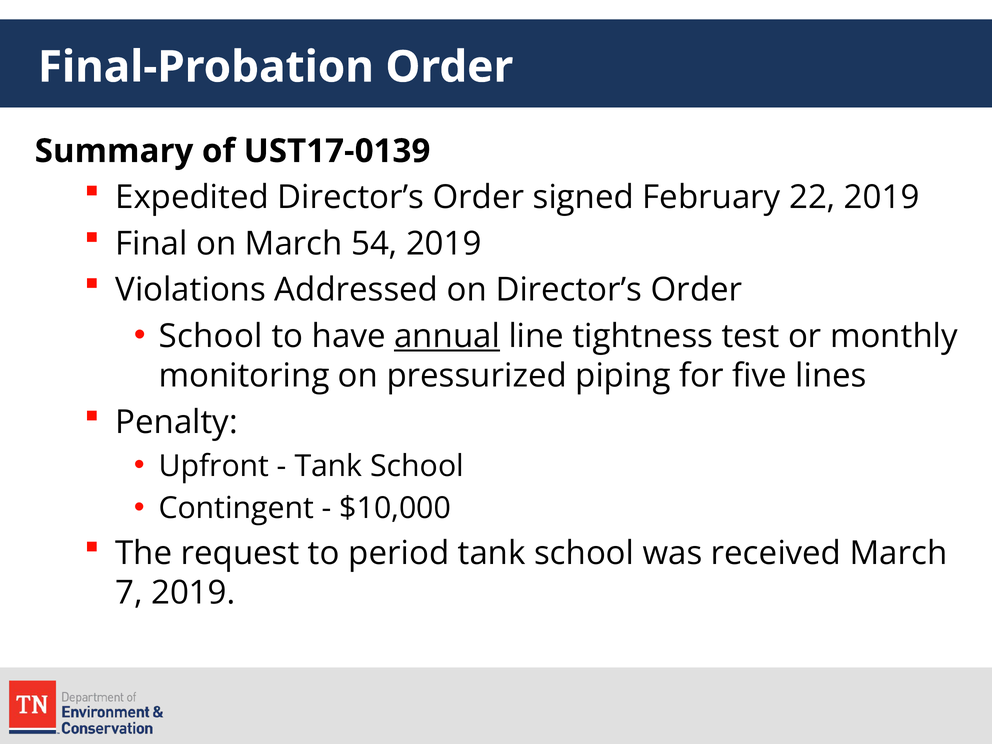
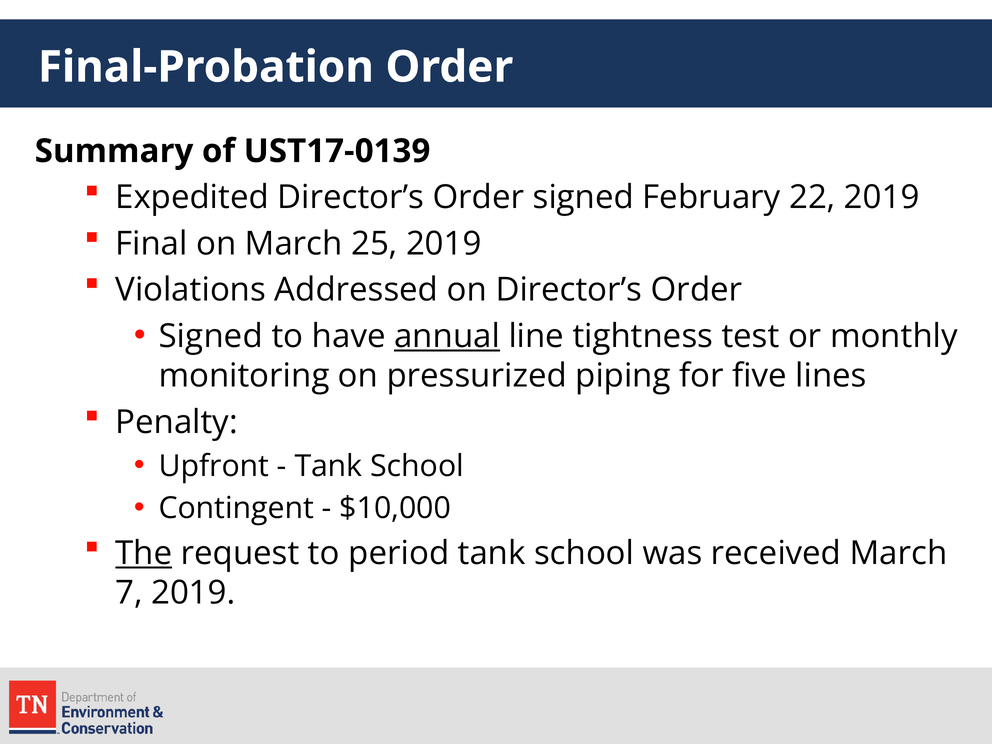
54: 54 -> 25 (374, 244)
School: School -> Signed (211, 336)
The underline: none -> present (144, 553)
